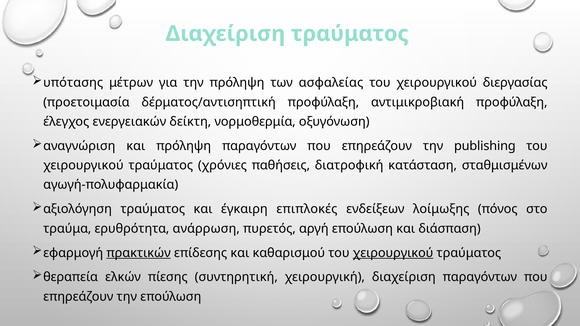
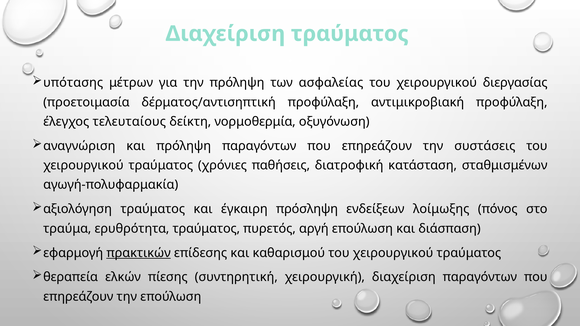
ενεργειακών: ενεργειακών -> τελευταίους (129, 122)
publishing: publishing -> συστάσεις (485, 146)
επιπλοκές: επιπλοκές -> πρόσληψη (307, 209)
ερυθρότητα ανάρρωση: ανάρρωση -> τραύματος (206, 229)
χειρουργικού underline: present -> none (393, 253)
